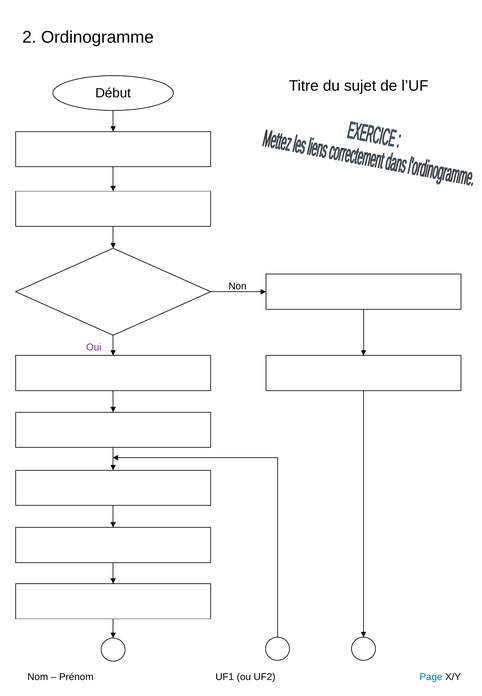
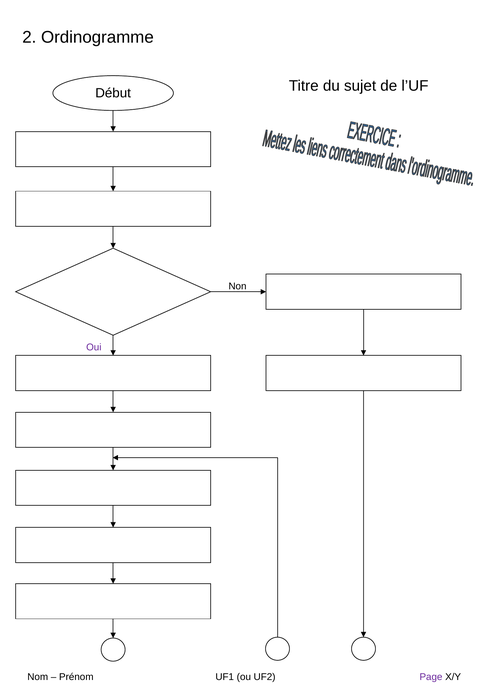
Page colour: blue -> purple (431, 677)
